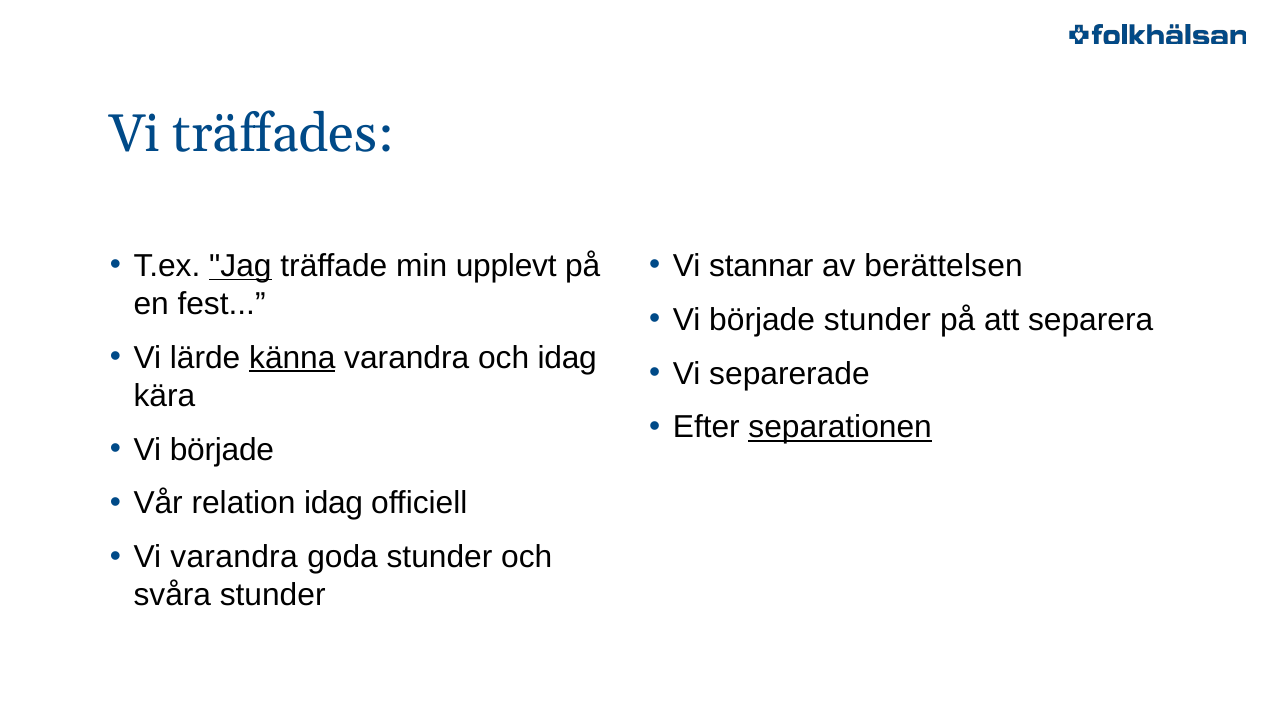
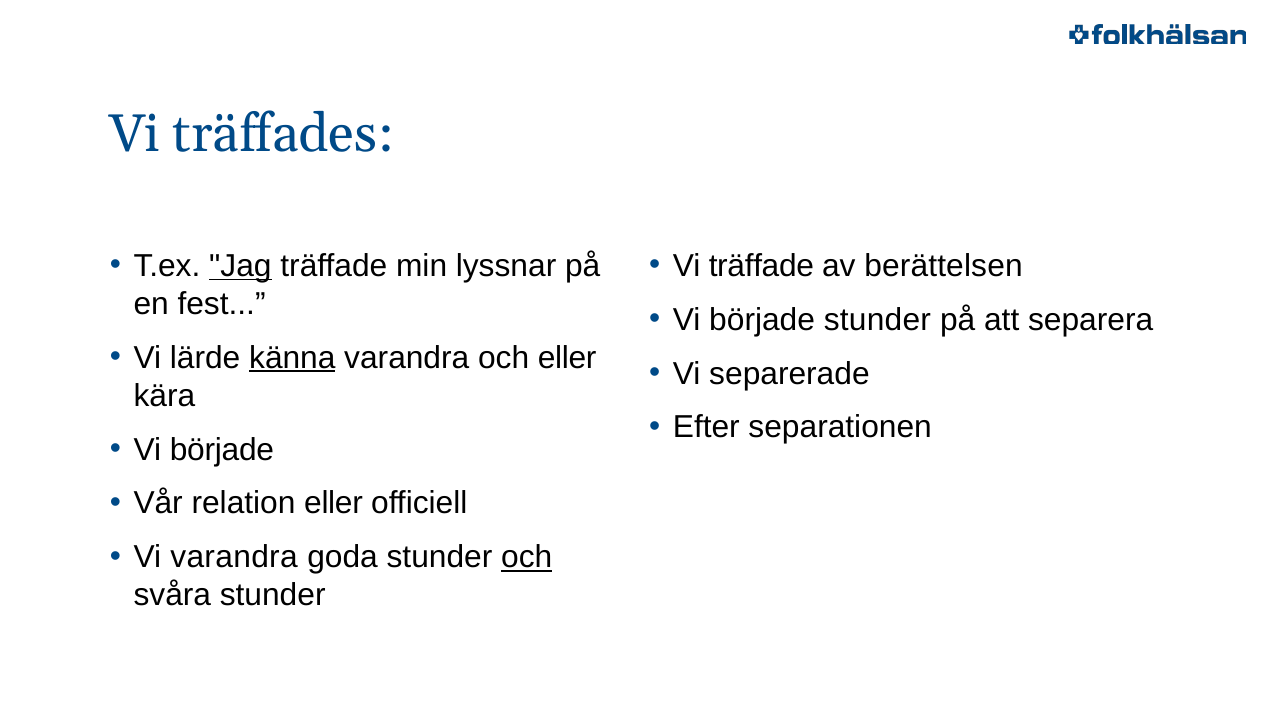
upplevt: upplevt -> lyssnar (506, 266)
Vi stannar: stannar -> träffade (761, 266)
och idag: idag -> eller (567, 358)
separationen underline: present -> none (840, 428)
relation idag: idag -> eller (334, 504)
och underline: none -> present (527, 558)
